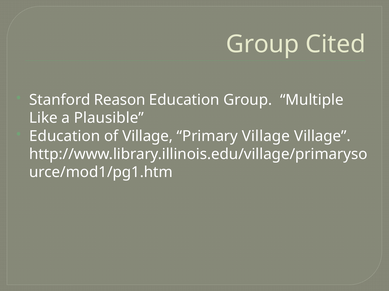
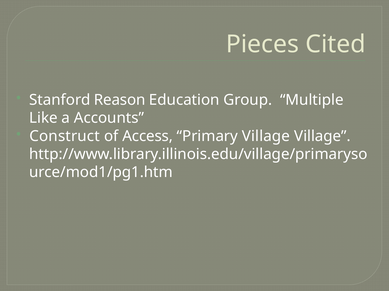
Group: Group -> Pieces (262, 44)
Plausible: Plausible -> Accounts (109, 118)
Education: Education -> Construct (65, 136)
of Village: Village -> Access (148, 136)
